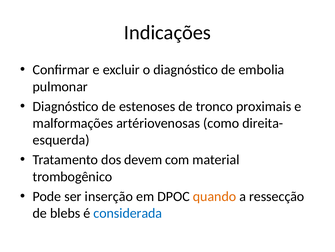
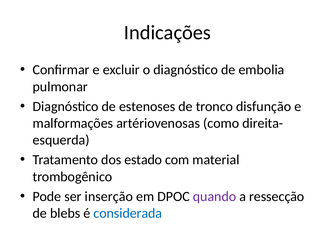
proximais: proximais -> disfunção (264, 106)
devem: devem -> estado (143, 159)
quando colour: orange -> purple (215, 196)
